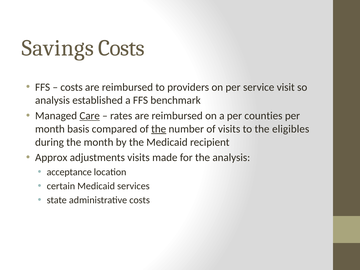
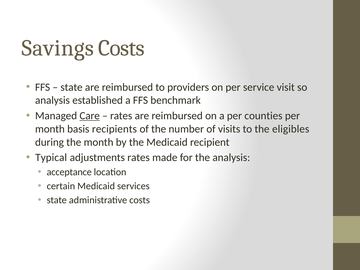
costs: costs -> state (72, 87)
compared: compared -> recipients (114, 129)
the underline: present -> none (159, 129)
Approx: Approx -> Typical (51, 158)
adjustments visits: visits -> rates (139, 158)
